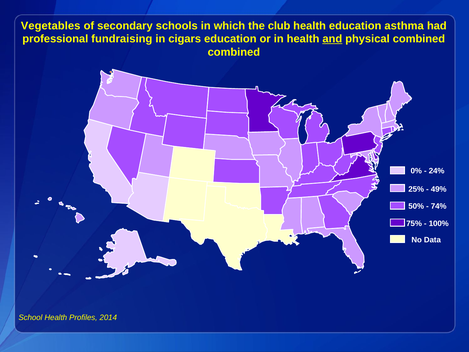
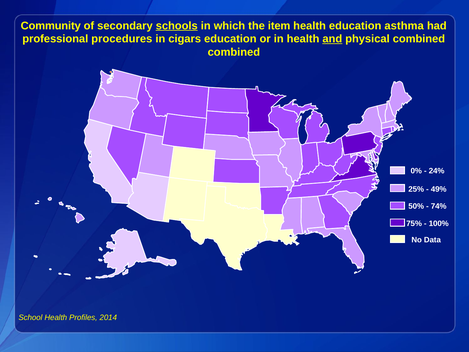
Vegetables: Vegetables -> Community (51, 26)
schools underline: none -> present (177, 26)
club: club -> item (279, 26)
fundraising: fundraising -> procedures (122, 39)
